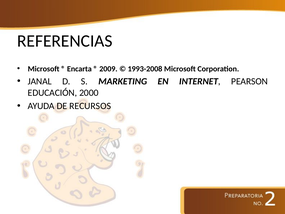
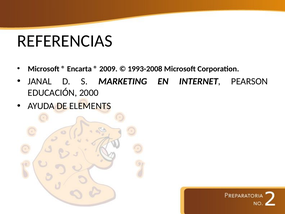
RECURSOS: RECURSOS -> ELEMENTS (90, 106)
